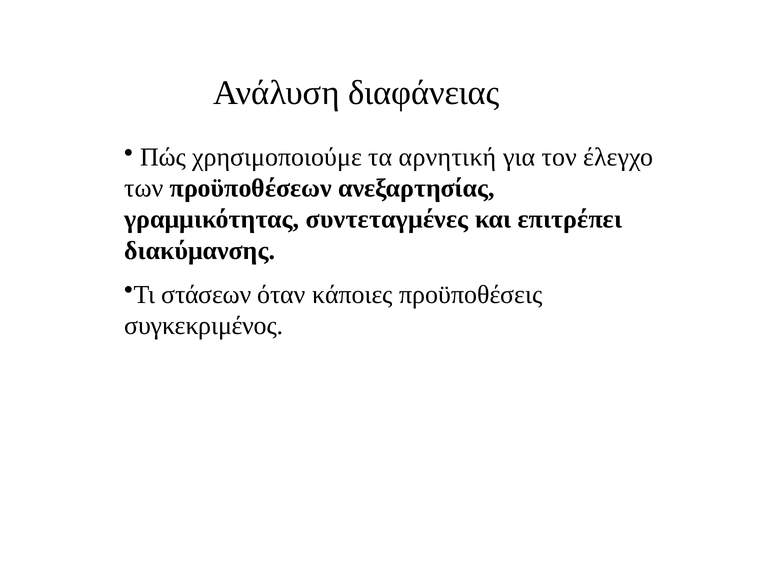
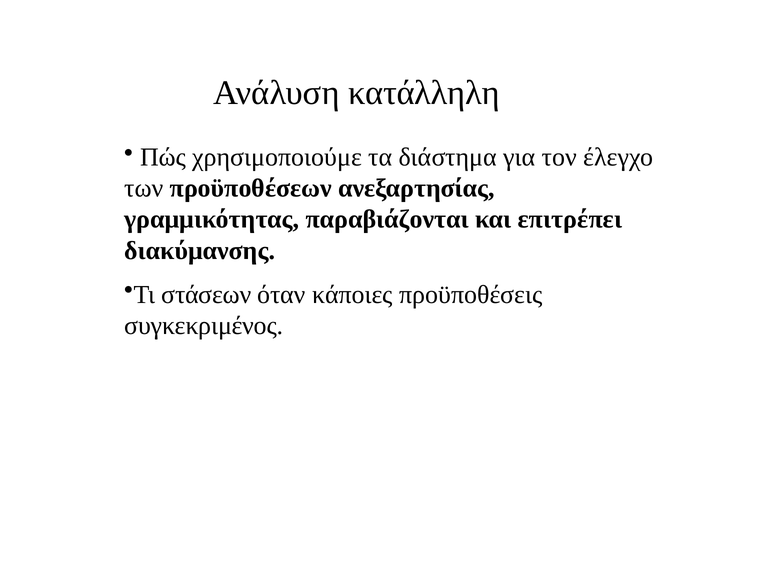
διαφάνειας: διαφάνειας -> κατάλληλη (424, 93)
αρνητική: αρνητική -> διάστημα (448, 157)
συντεταγμένες: συντεταγμένες -> παραβιάζονται (387, 220)
